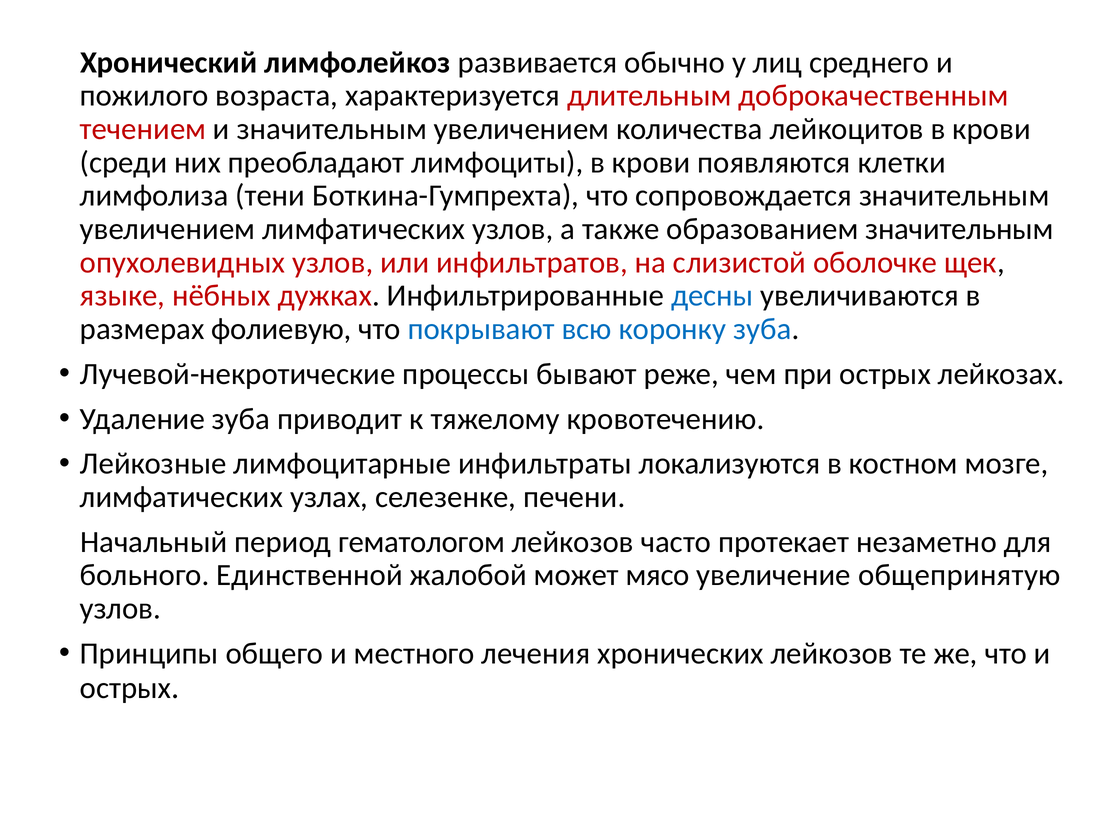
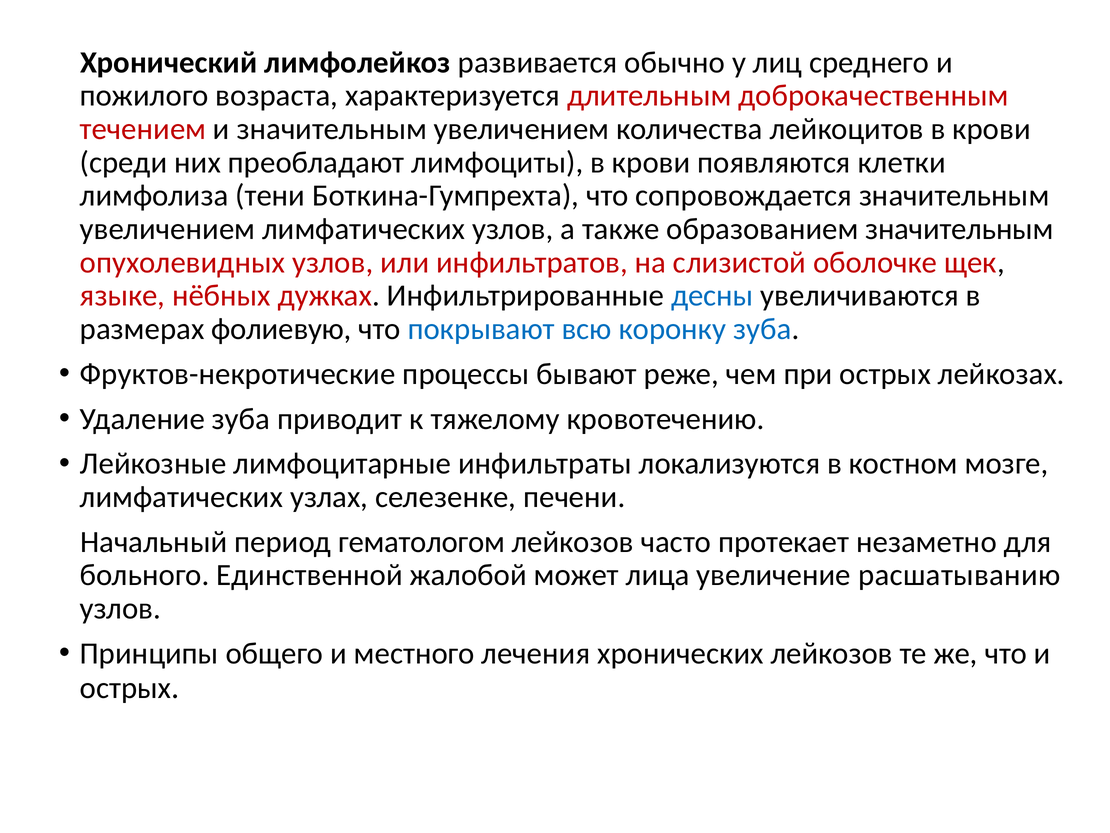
Лучевой-некротические: Лучевой-некротические -> Фруктов-некротические (238, 374)
мясо: мясо -> лица (658, 575)
общепринятую: общепринятую -> расшатыванию (959, 575)
